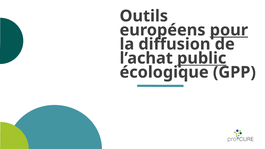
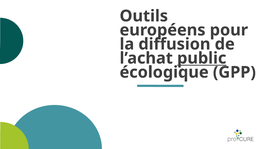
pour underline: present -> none (229, 30)
